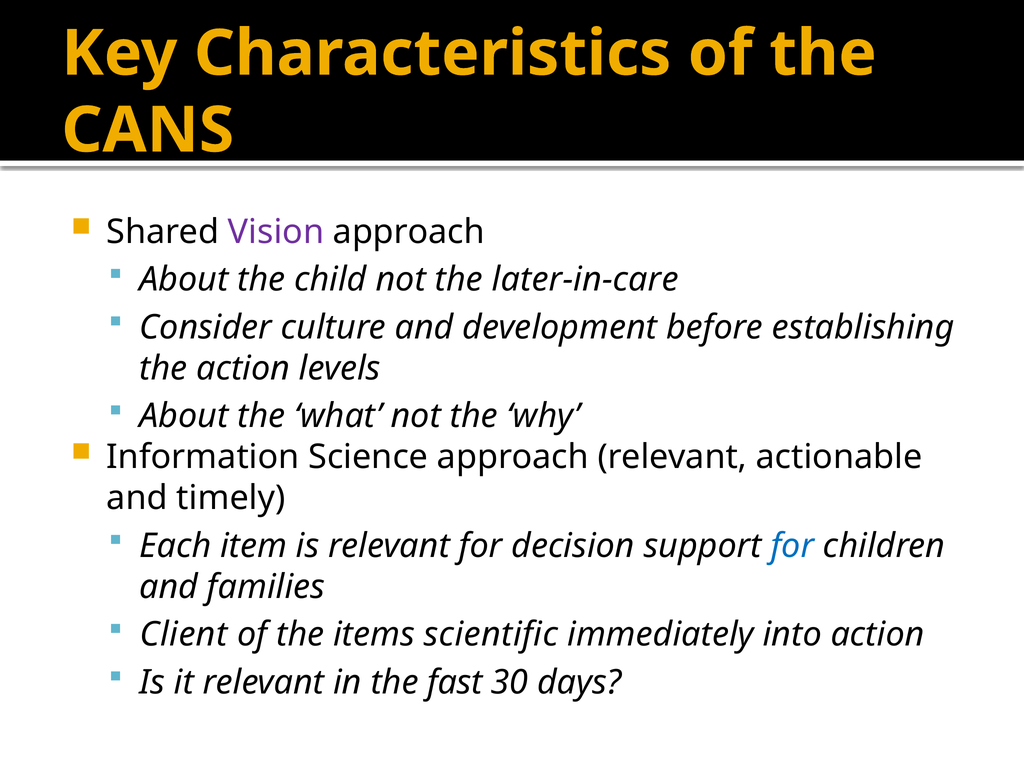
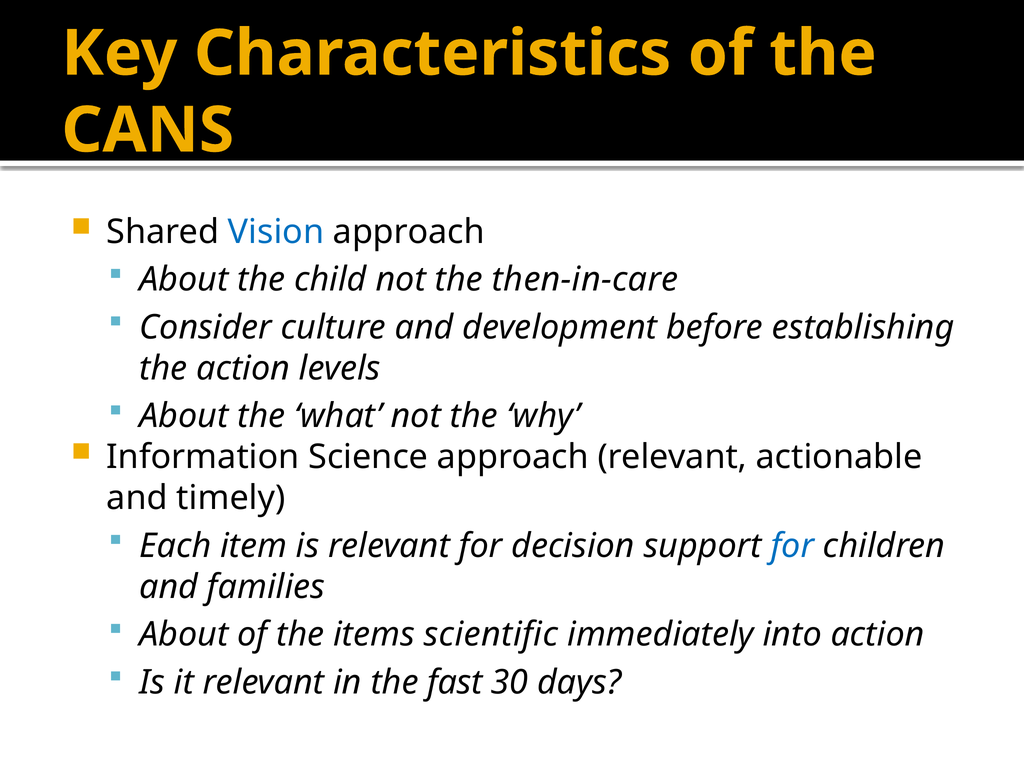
Vision colour: purple -> blue (276, 232)
later-in-care: later-in-care -> then-in-care (585, 280)
Client: Client -> About (184, 635)
